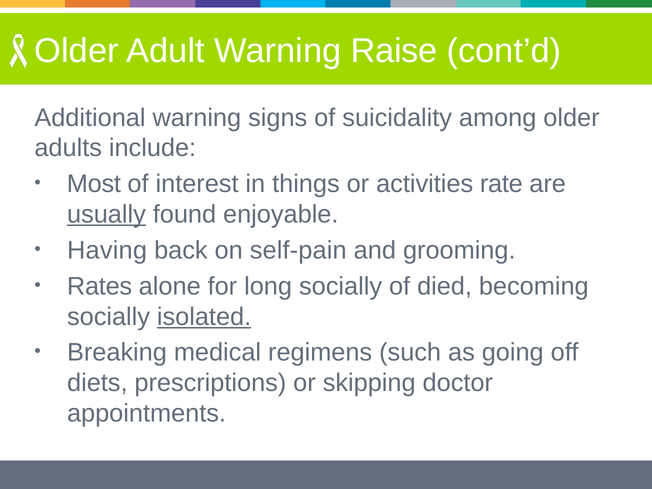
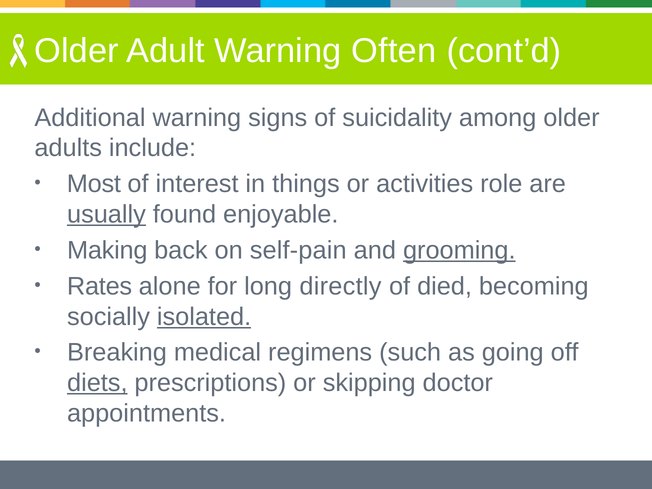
Raise: Raise -> Often (394, 51)
rate: rate -> role (501, 184)
Having: Having -> Making (107, 250)
grooming underline: none -> present (459, 250)
long socially: socially -> directly (340, 286)
diets underline: none -> present (97, 383)
